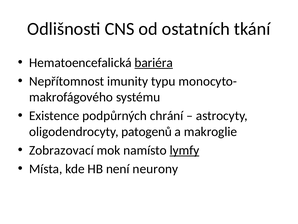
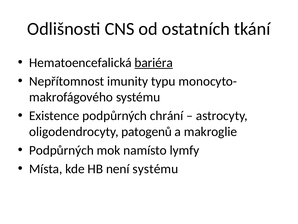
Zobrazovací: Zobrazovací -> Podpůrných (61, 150)
lymfy underline: present -> none (184, 150)
není neurony: neurony -> systému (155, 169)
